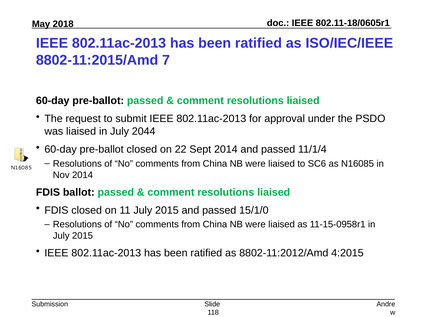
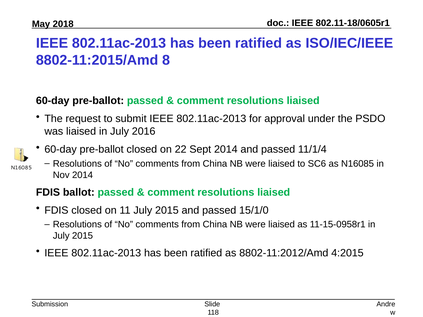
7: 7 -> 8 (166, 60)
2044: 2044 -> 2016 (144, 132)
